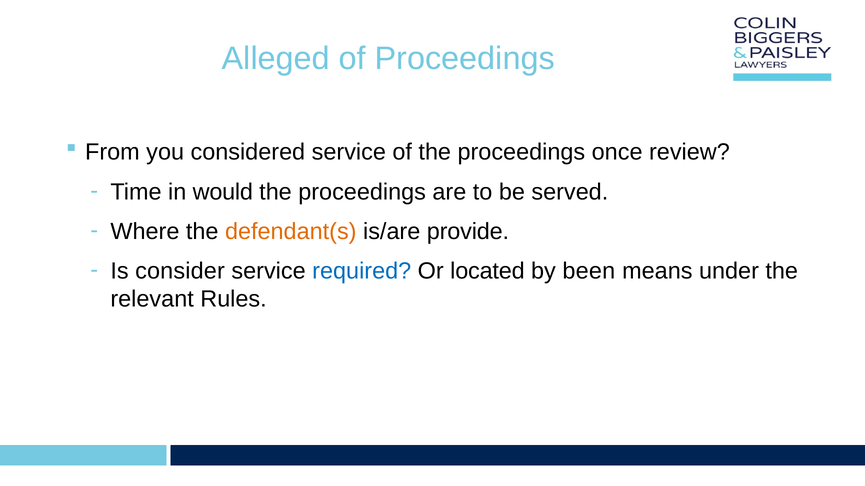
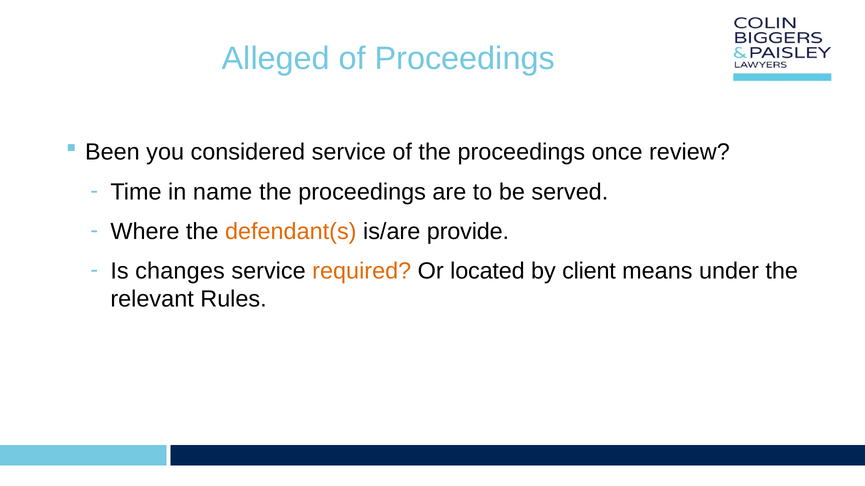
From: From -> Been (112, 152)
would: would -> name (223, 192)
consider: consider -> changes (180, 271)
required colour: blue -> orange (362, 271)
been: been -> client (589, 271)
